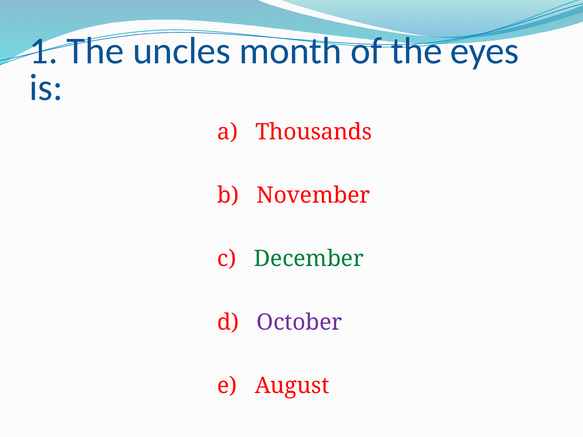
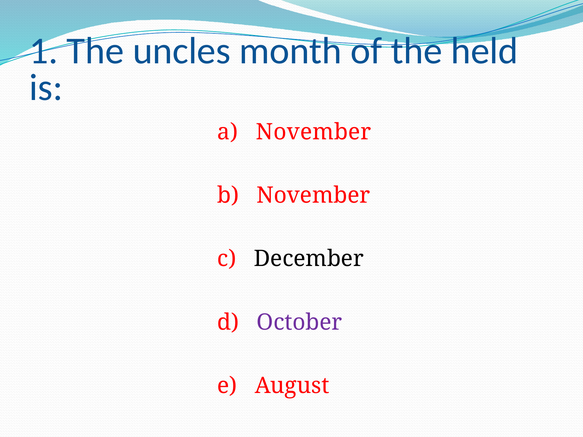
eyes: eyes -> held (485, 51)
a Thousands: Thousands -> November (314, 132)
December colour: green -> black (309, 259)
